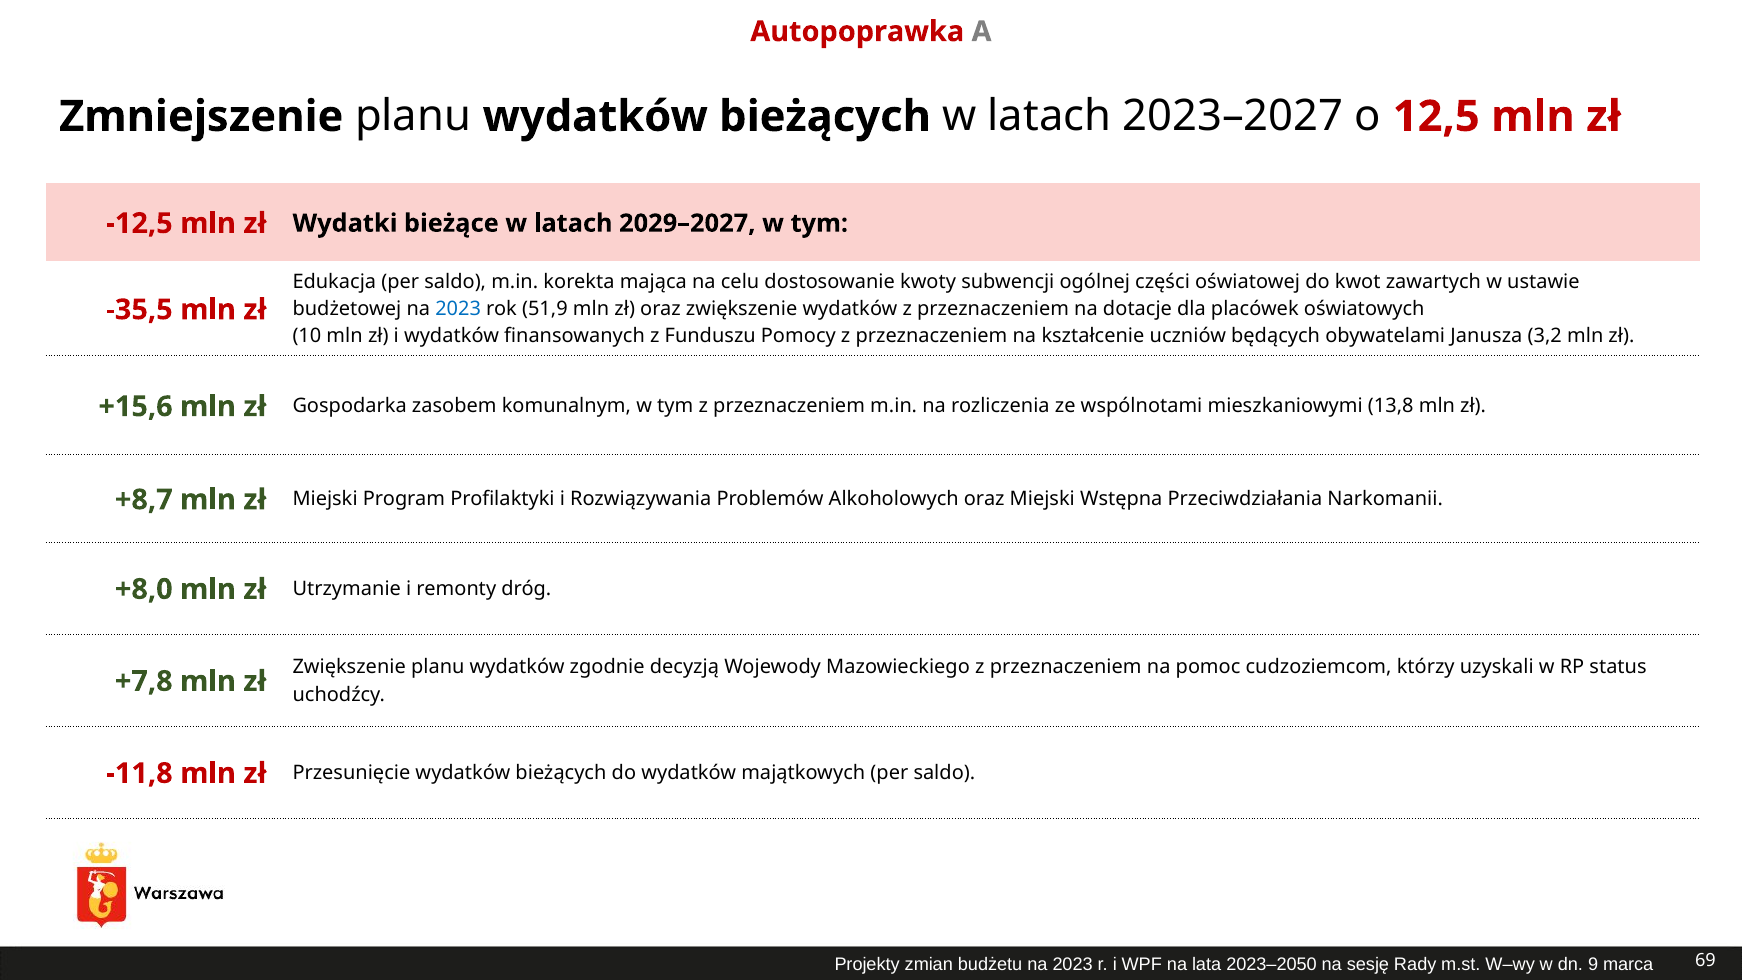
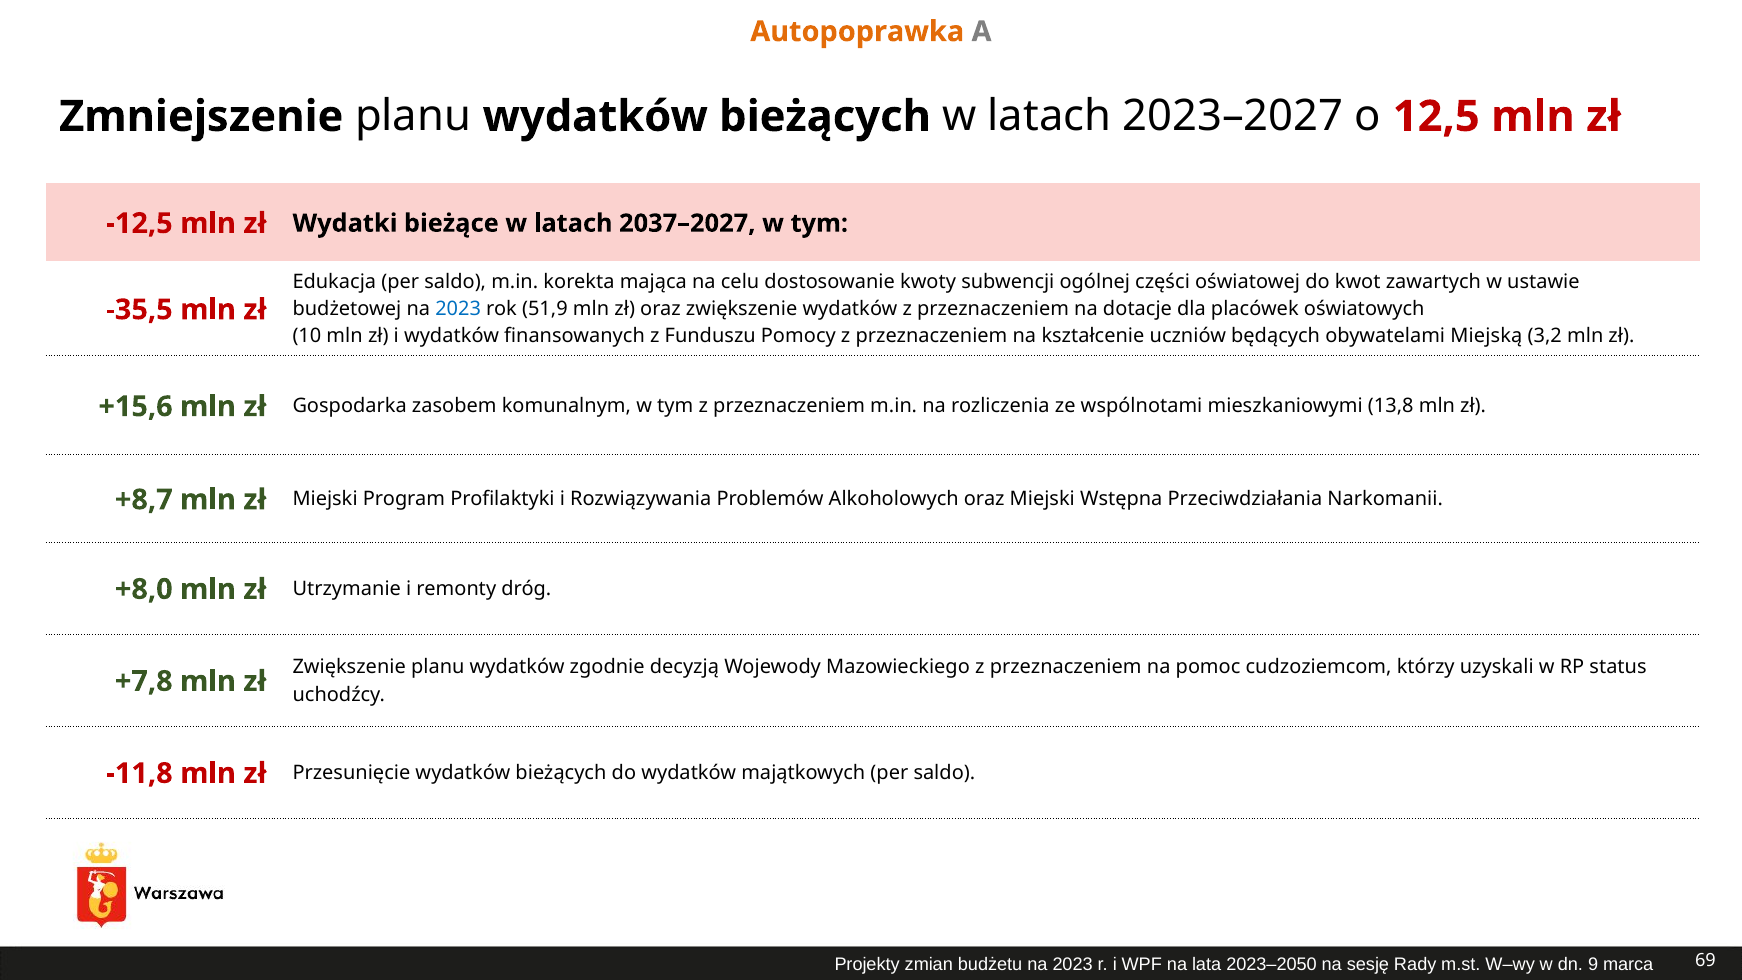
Autopoprawka colour: red -> orange (857, 32)
2029–2027: 2029–2027 -> 2037–2027 (687, 223)
Janusza: Janusza -> Miejską (1486, 336)
